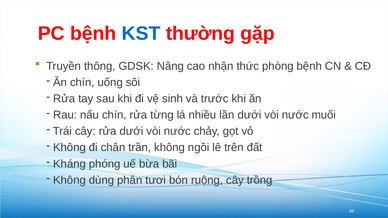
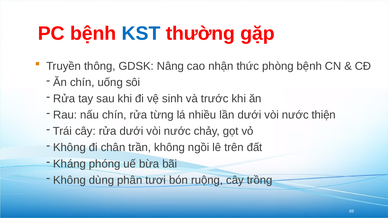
muối: muối -> thiện (324, 115)
